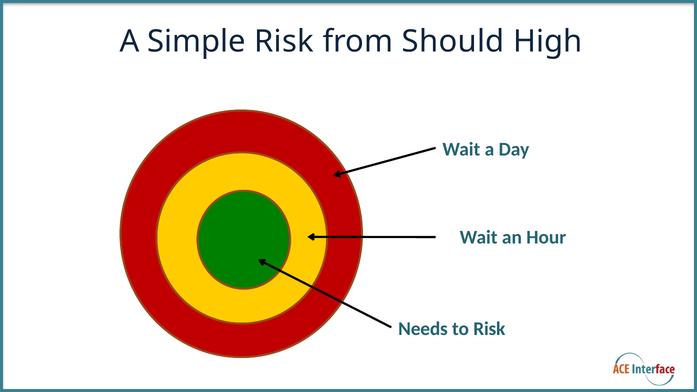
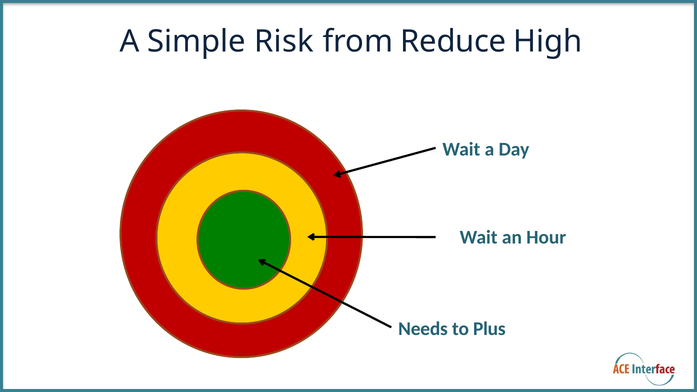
Should: Should -> Reduce (453, 42)
to Risk: Risk -> Plus (489, 329)
